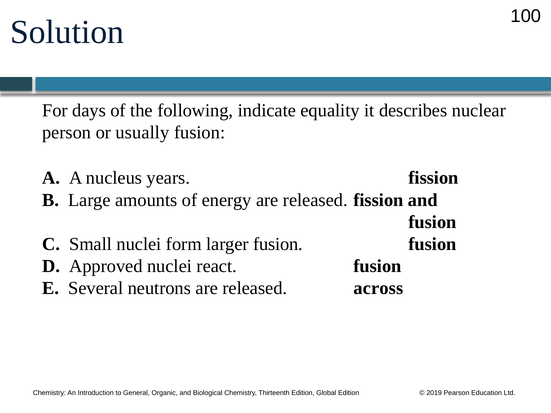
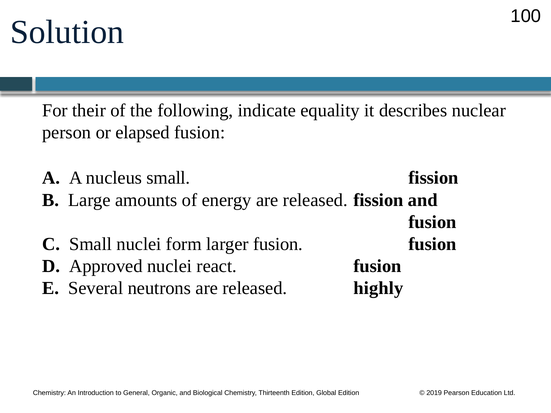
days: days -> their (89, 111)
usually: usually -> elapsed (143, 133)
nucleus years: years -> small (168, 178)
across: across -> highly (378, 288)
